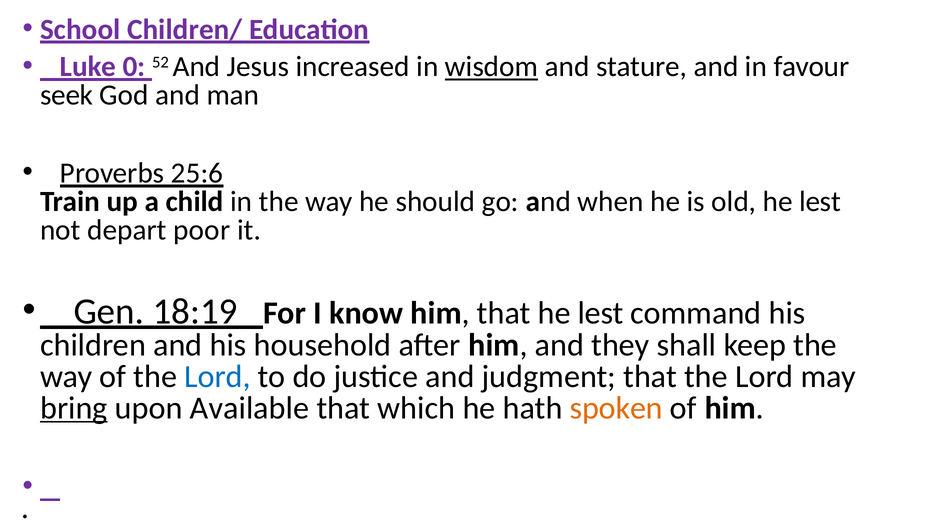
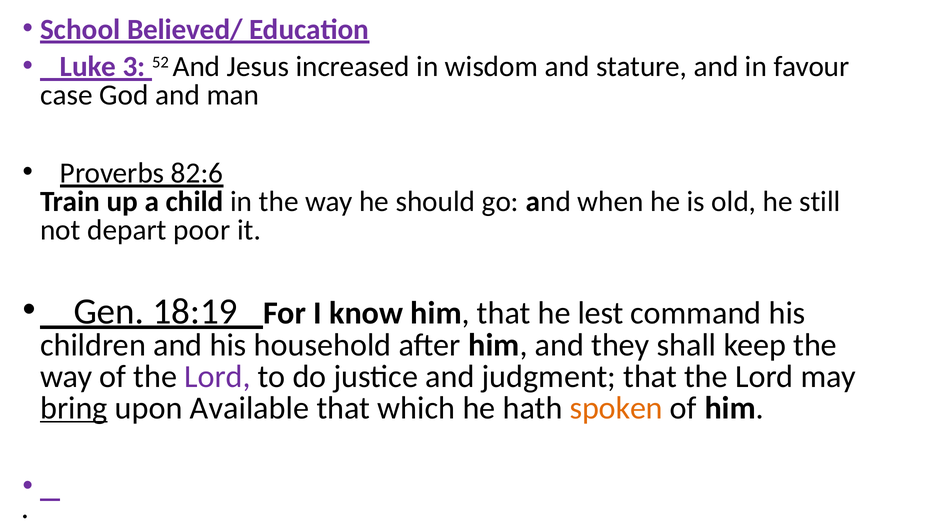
Children/: Children/ -> Believed/ (185, 30)
0: 0 -> 3 (134, 67)
wisdom underline: present -> none (492, 67)
seek: seek -> case (66, 95)
25:6: 25:6 -> 82:6 (197, 173)
old he lest: lest -> still (820, 202)
Lord colour: blue -> purple (218, 377)
